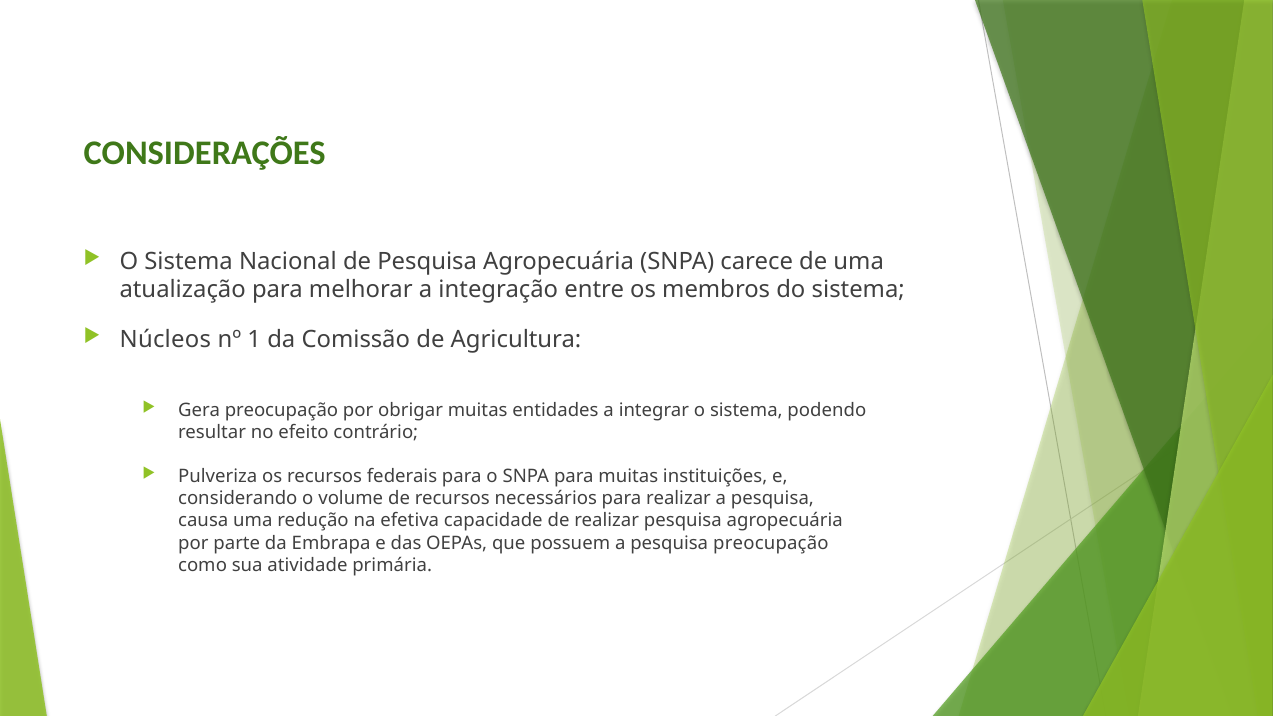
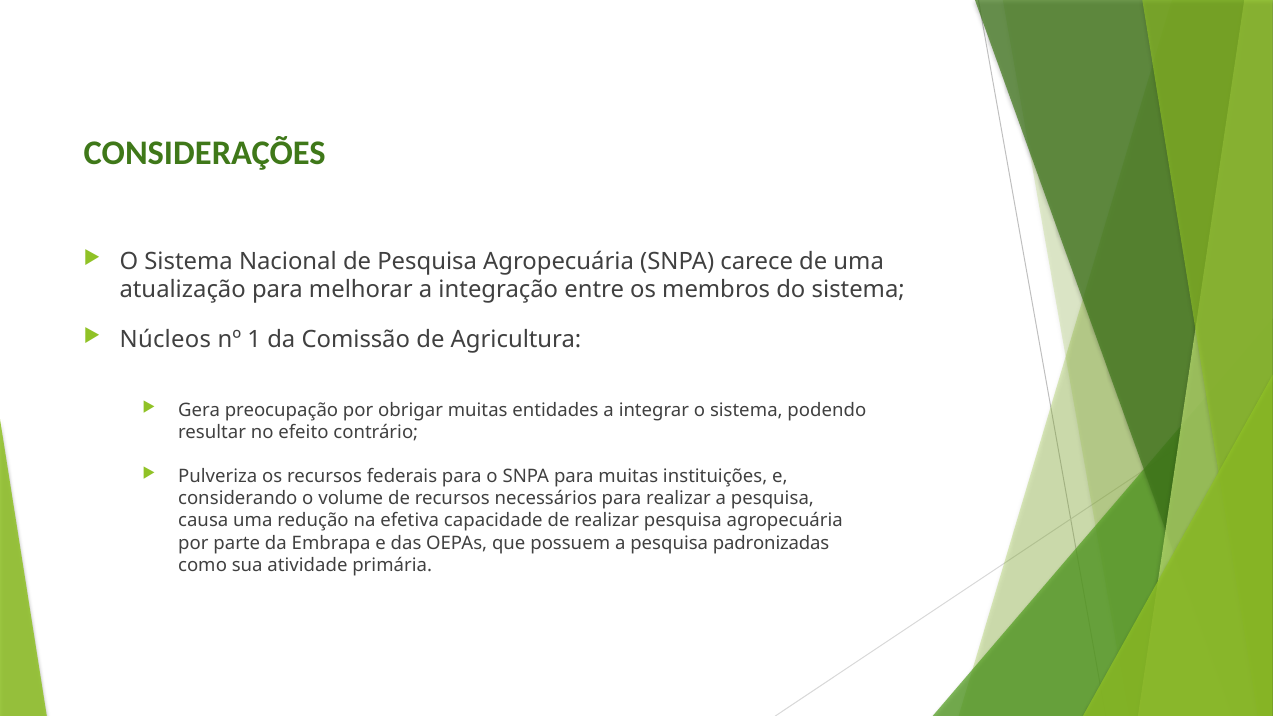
pesquisa preocupação: preocupação -> padronizadas (771, 543)
